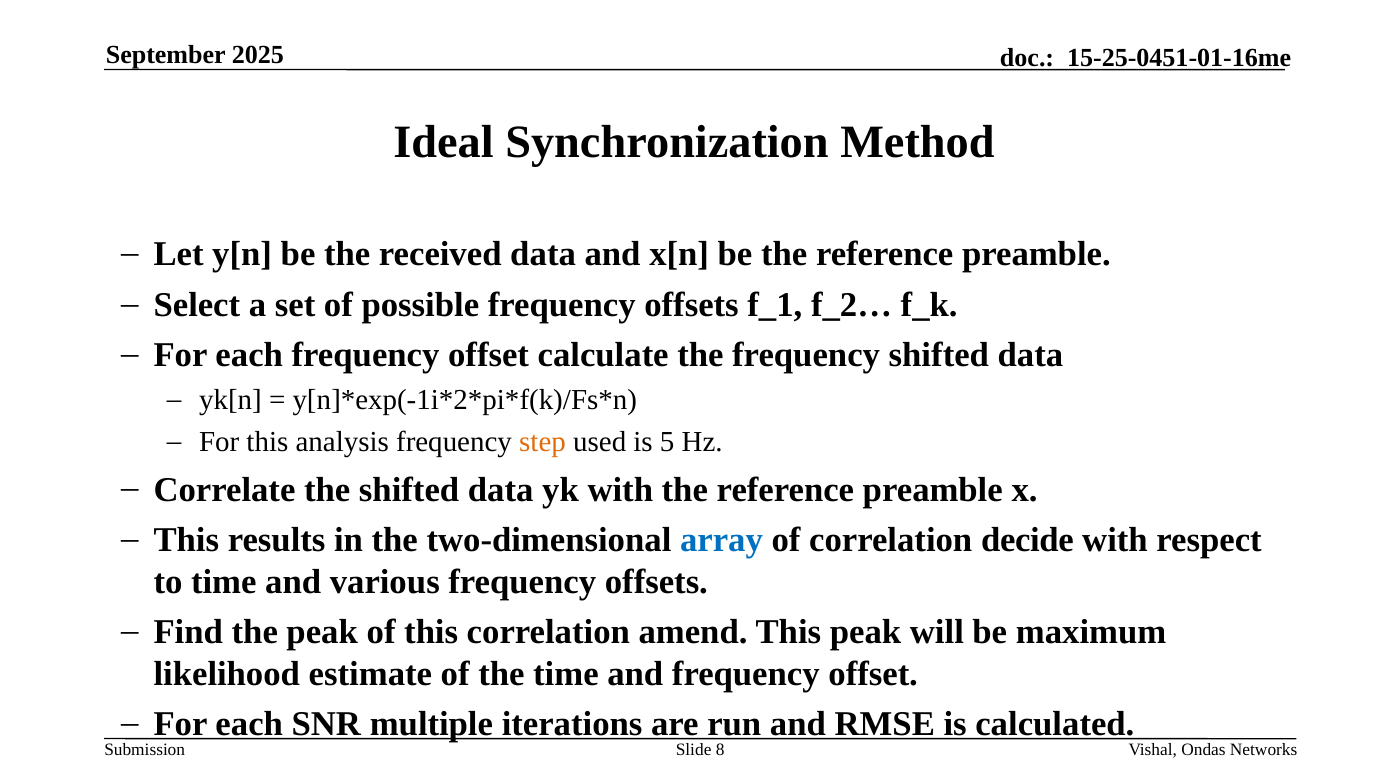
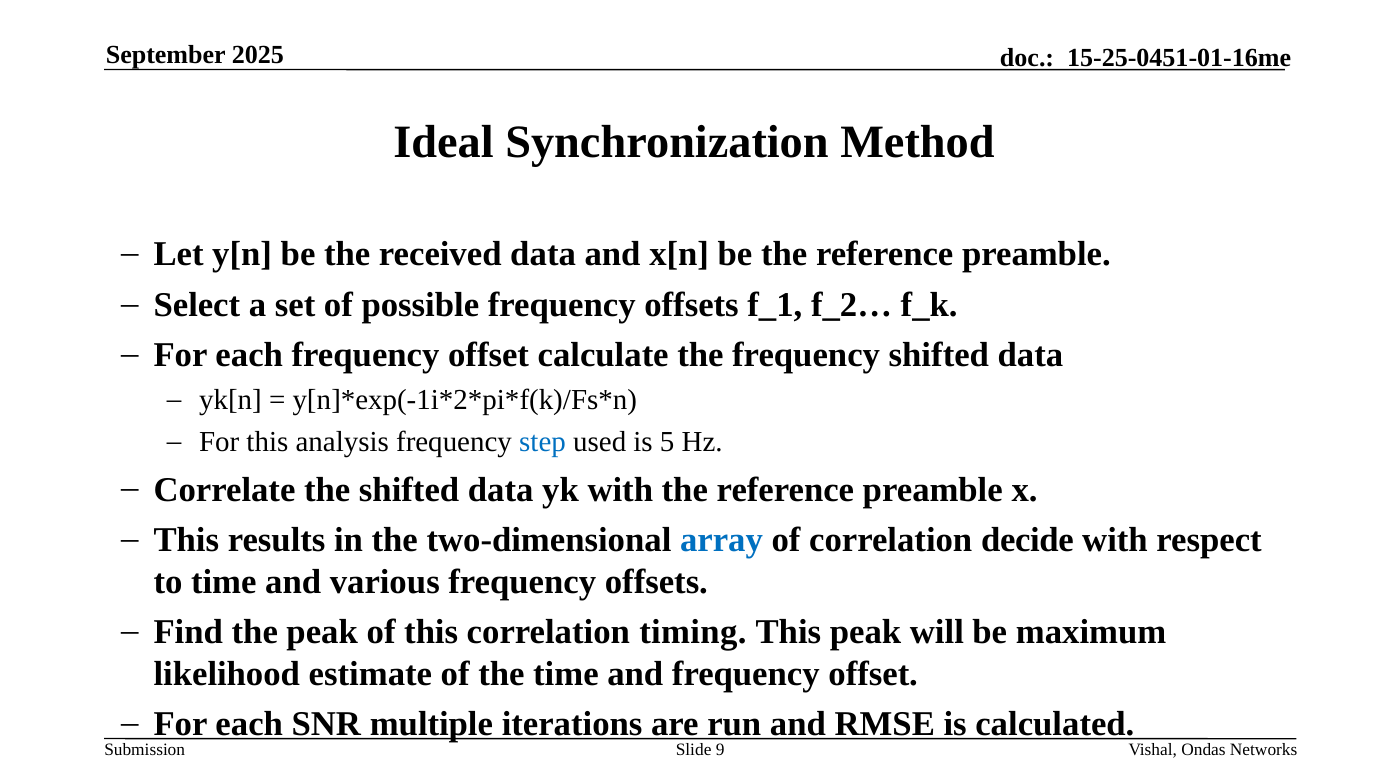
step colour: orange -> blue (543, 442)
amend: amend -> timing (693, 632)
8: 8 -> 9 (720, 749)
